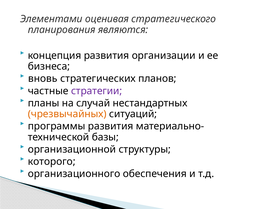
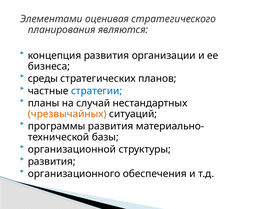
вновь: вновь -> среды (43, 79)
стратегии colour: purple -> blue (97, 91)
которого: которого -> развития (52, 162)
